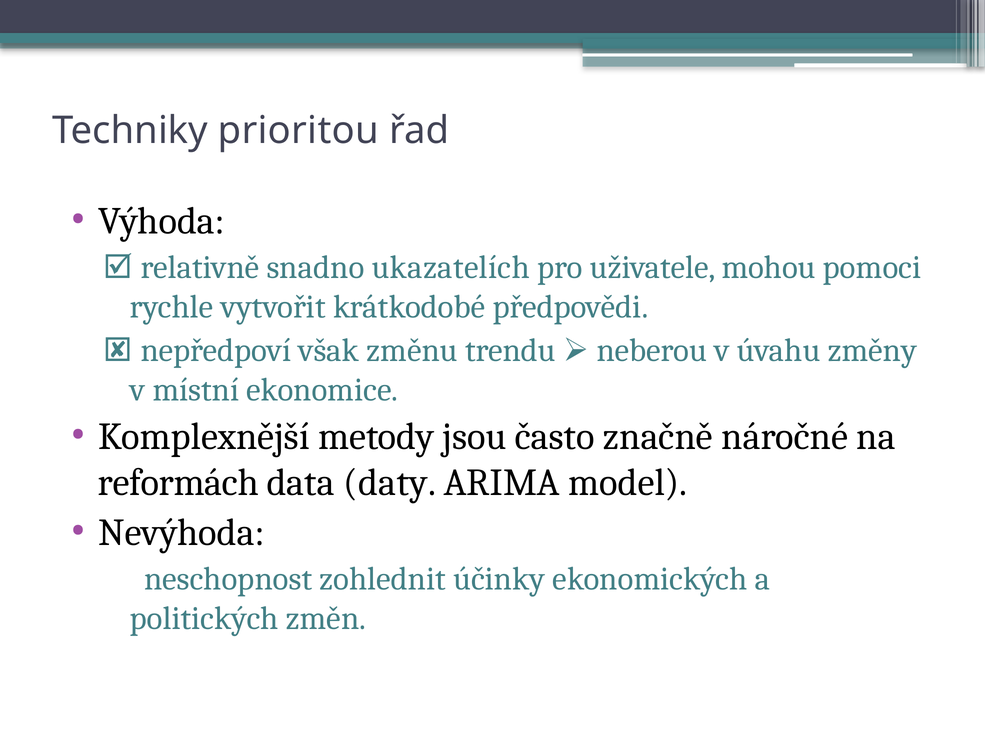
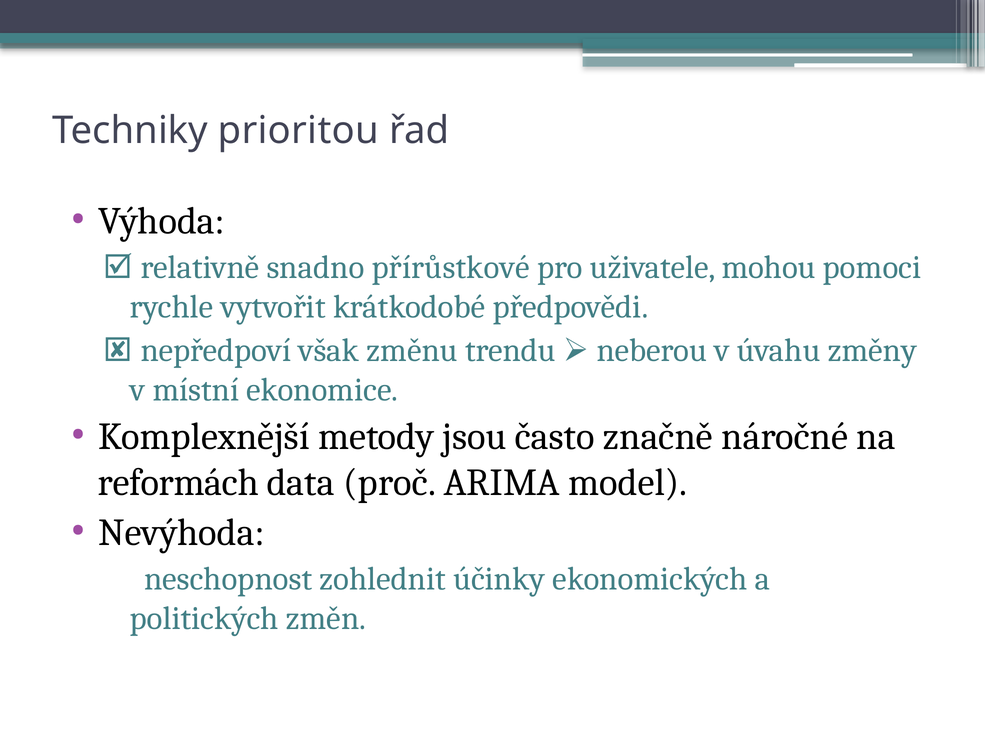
ukazatelích: ukazatelích -> přírůstkové (451, 268)
daty: daty -> proč (390, 483)
